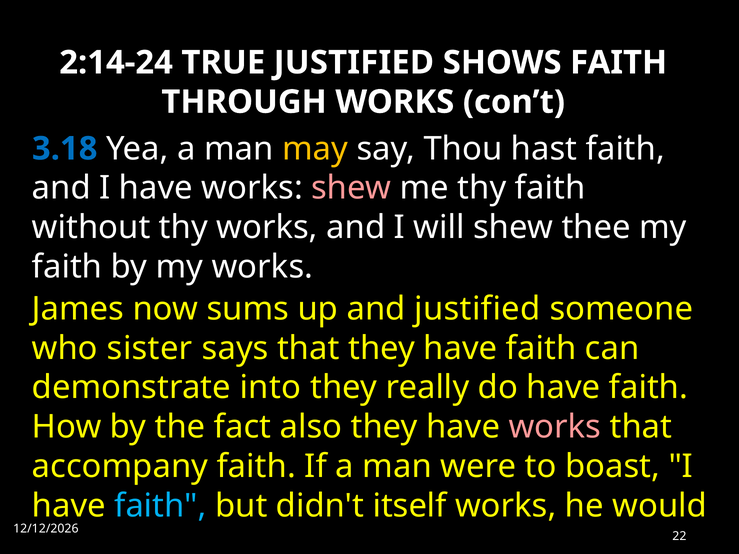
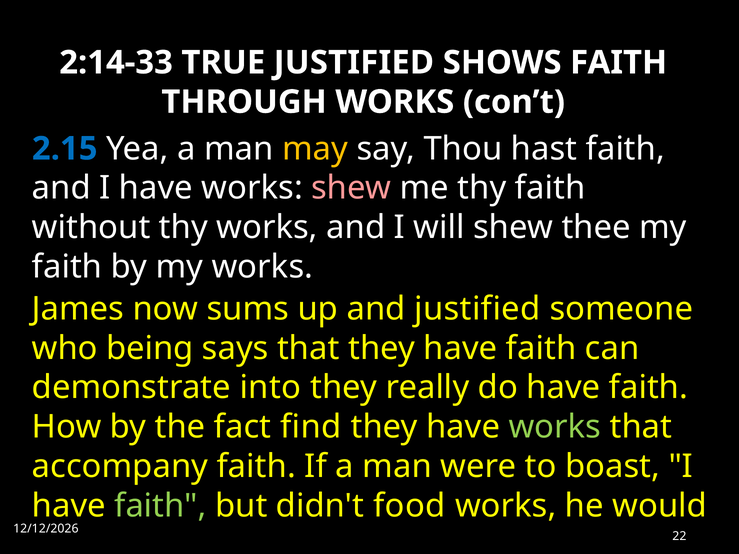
2:14-24: 2:14-24 -> 2:14-33 (116, 63)
3.18: 3.18 -> 2.15 (65, 149)
sister: sister -> being (150, 348)
also: also -> find (311, 427)
works colour: pink -> light green (555, 427)
faith colour: light blue -> light green (160, 506)
itself: itself -> food (409, 506)
